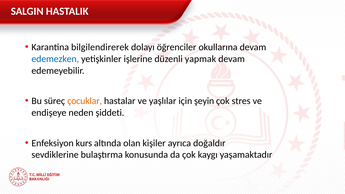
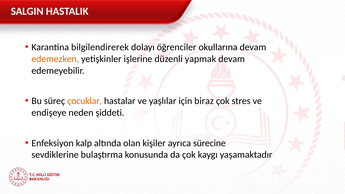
edemezken colour: blue -> orange (55, 59)
şeyin: şeyin -> biraz (204, 101)
kurs: kurs -> kalp (84, 143)
doğaldır: doğaldır -> sürecine (209, 143)
